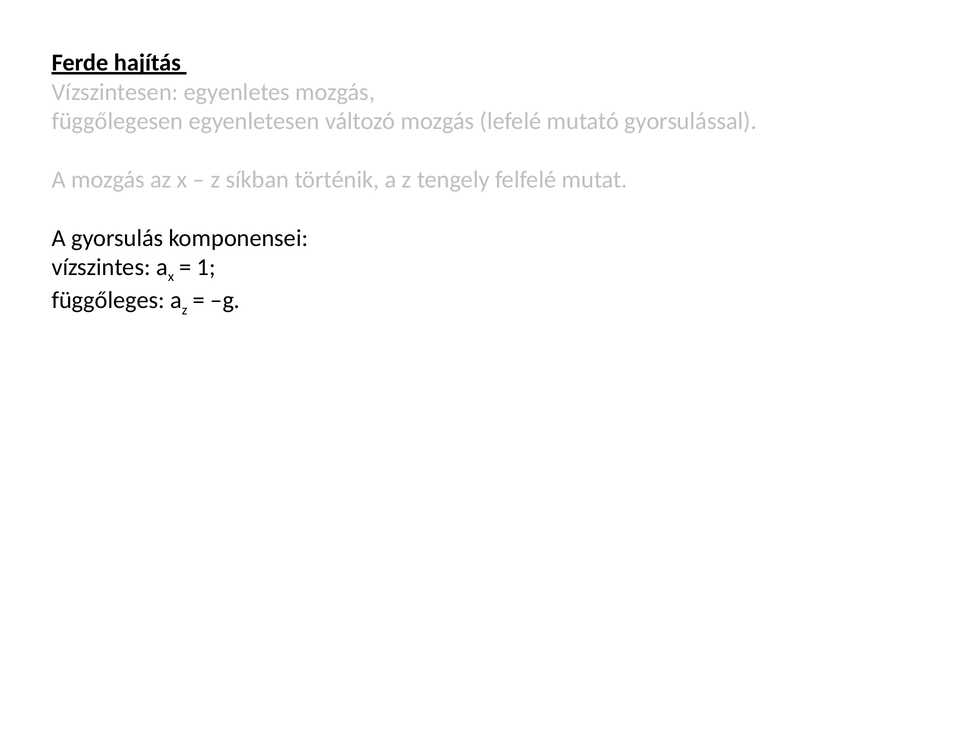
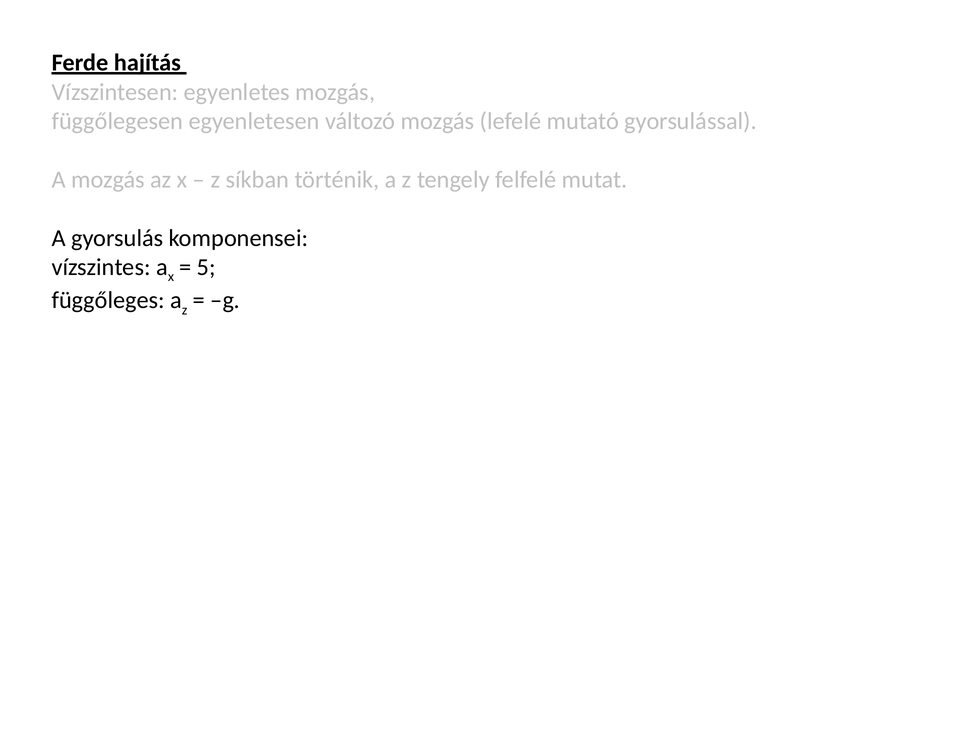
1: 1 -> 5 (206, 267)
